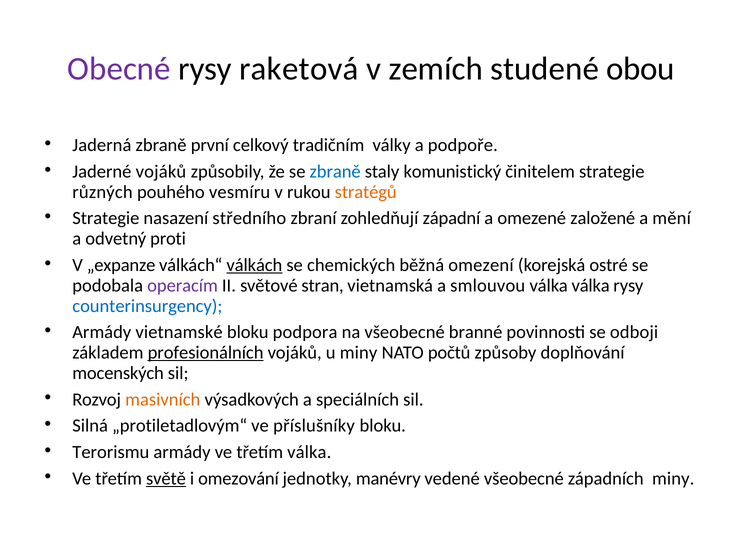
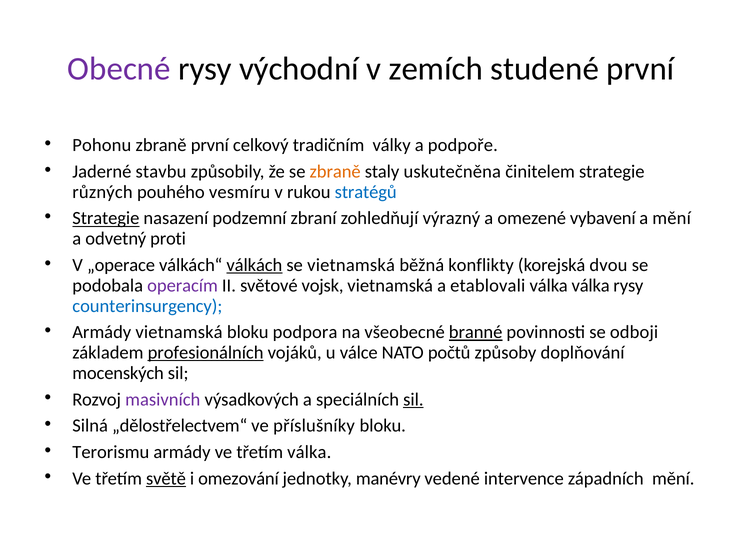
raketová: raketová -> východní (299, 69)
studené obou: obou -> první (640, 69)
Jaderná: Jaderná -> Pohonu (102, 145)
Jaderné vojáků: vojáků -> stavbu (161, 171)
zbraně colour: blue -> orange (335, 171)
komunistický: komunistický -> uskutečněna (452, 171)
stratégů colour: orange -> blue (366, 192)
Strategie underline: none -> present (106, 218)
středního: středního -> podzemní (249, 218)
západní: západní -> výrazný (451, 218)
založené: založené -> vybavení (603, 218)
„expanze: „expanze -> „operace (121, 265)
se chemických: chemických -> vietnamská (351, 265)
omezení: omezení -> konflikty (481, 265)
ostré: ostré -> dvou (608, 265)
stran: stran -> vojsk (323, 285)
smlouvou: smlouvou -> etablovali (488, 285)
Armády vietnamské: vietnamské -> vietnamská (179, 332)
branné underline: none -> present (476, 332)
u miny: miny -> válce (359, 352)
masivních colour: orange -> purple (163, 399)
sil underline: none -> present (413, 399)
„protiletadlovým“: „protiletadlovým“ -> „dělostřelectvem“ (180, 425)
vedené všeobecné: všeobecné -> intervence (524, 478)
západních miny: miny -> mění (673, 478)
